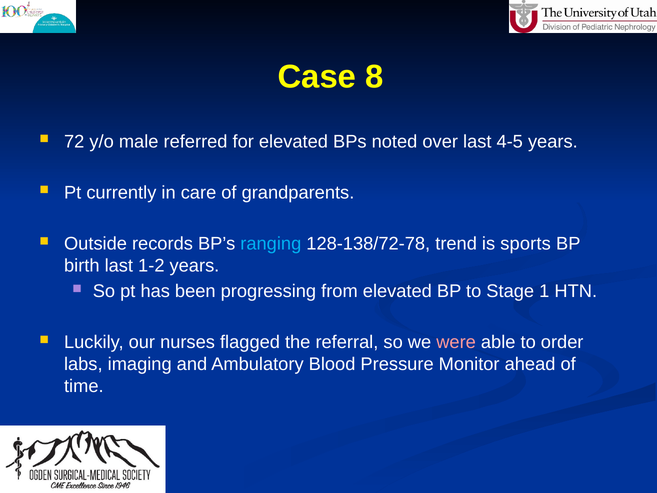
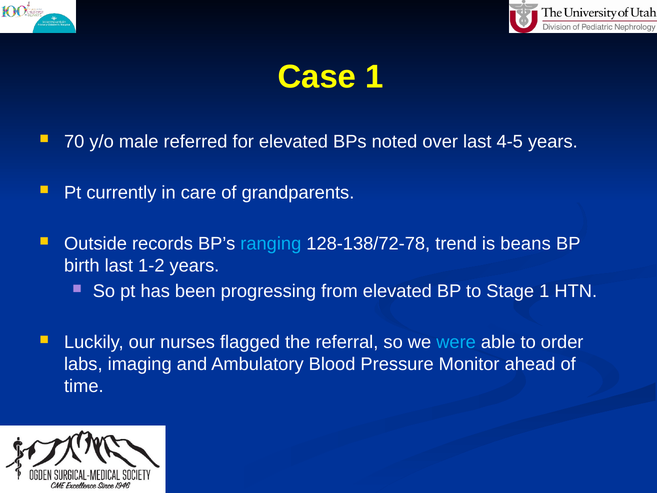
Case 8: 8 -> 1 (374, 77)
72: 72 -> 70 (74, 141)
sports: sports -> beans (526, 244)
were colour: pink -> light blue (456, 342)
